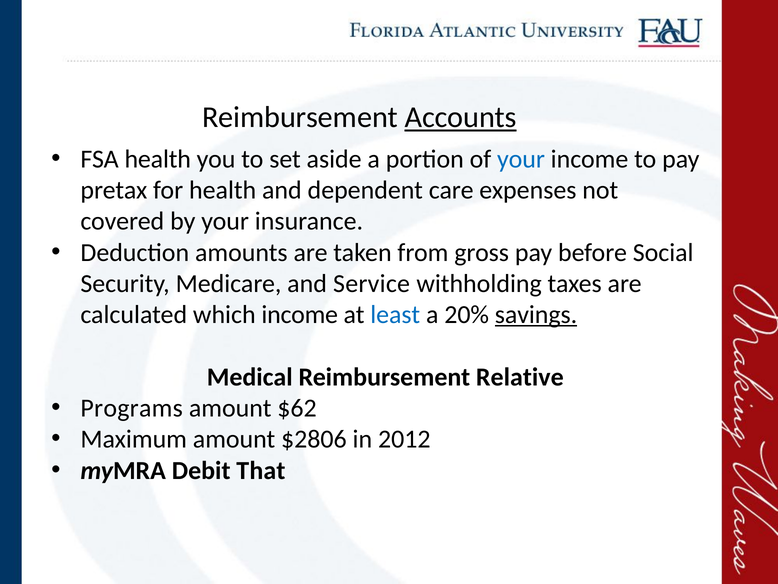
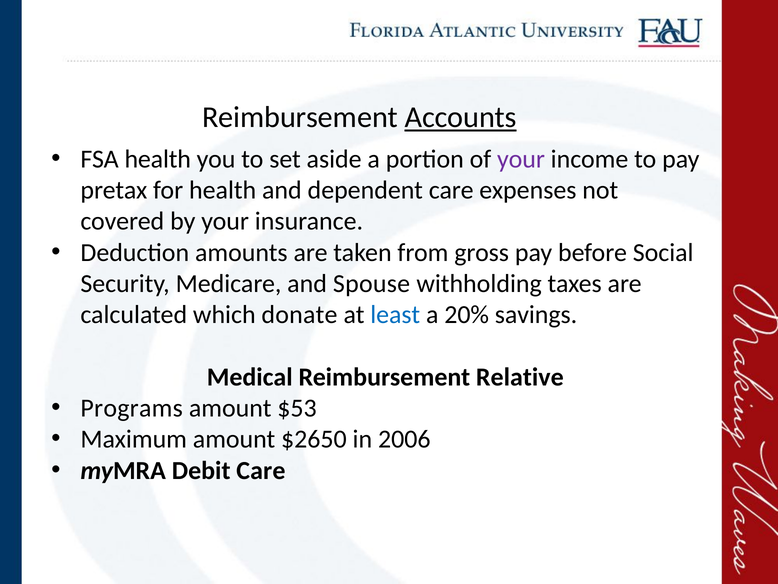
your colour: blue -> purple (521, 159)
Service: Service -> Spouse (372, 283)
which income: income -> donate (300, 314)
savings underline: present -> none (536, 314)
$62: $62 -> $53 (297, 408)
$2806: $2806 -> $2650 (314, 439)
2012: 2012 -> 2006 (404, 439)
Debit That: That -> Care (261, 470)
